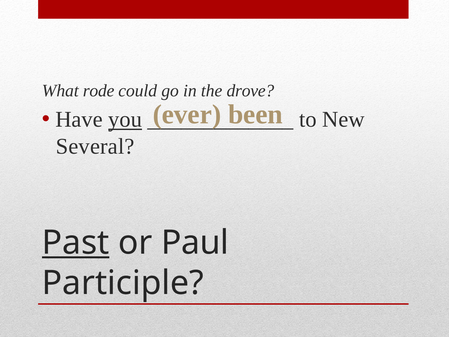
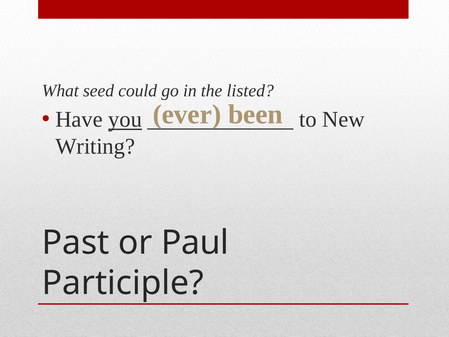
rode: rode -> seed (99, 91)
drove: drove -> listed (250, 91)
Several: Several -> Writing (95, 146)
Past underline: present -> none (76, 243)
